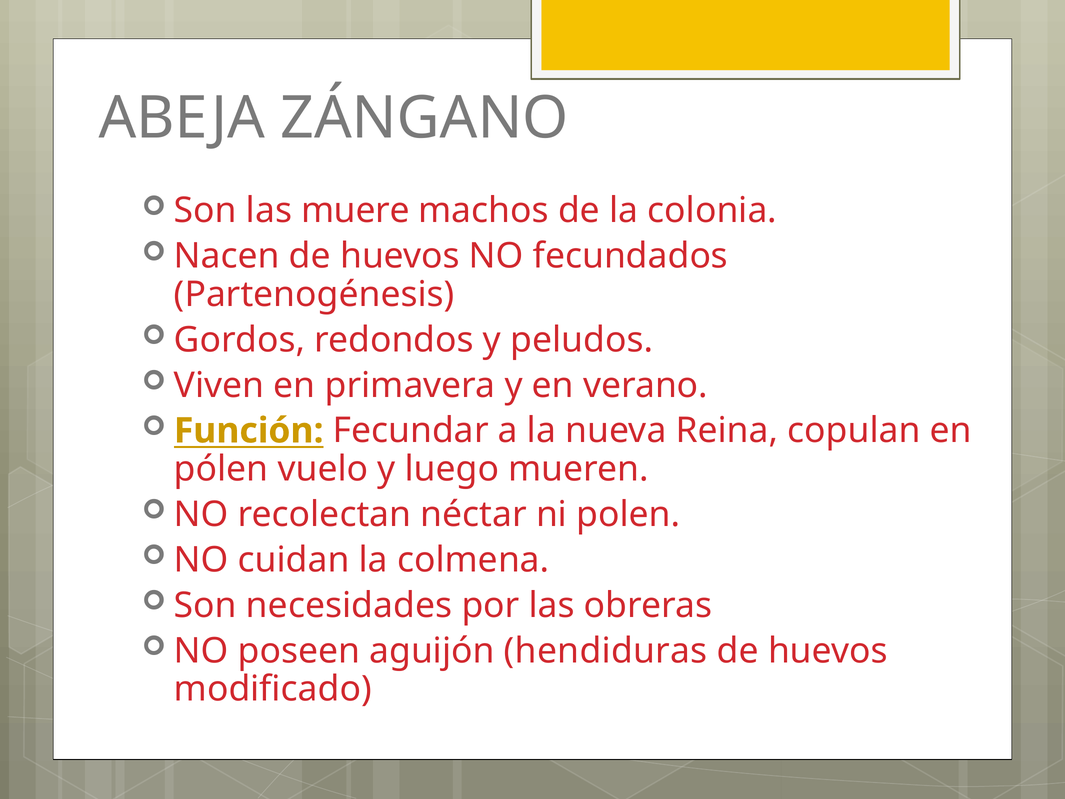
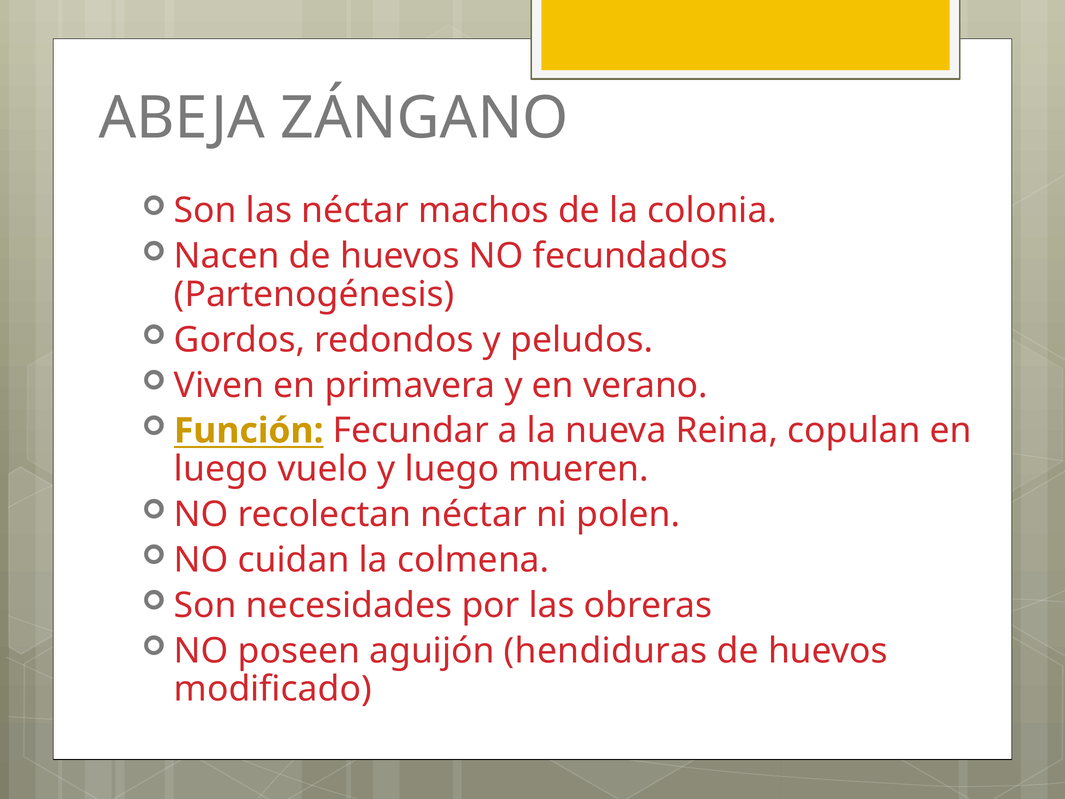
las muere: muere -> néctar (355, 211)
pólen: pólen -> luego (221, 469)
